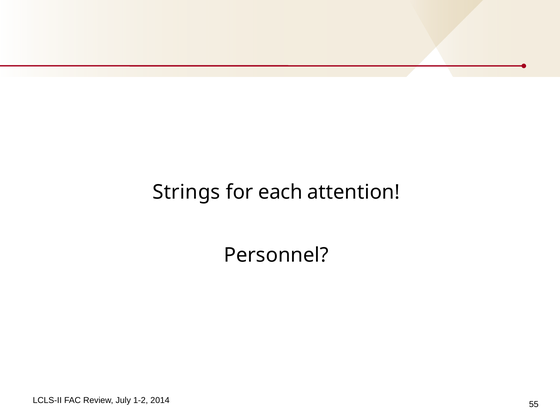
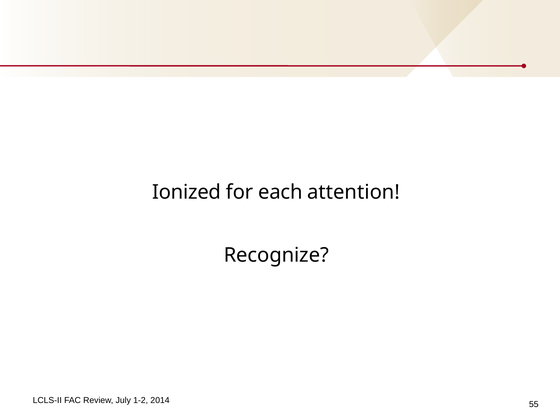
Strings: Strings -> Ionized (187, 192)
Personnel: Personnel -> Recognize (276, 255)
